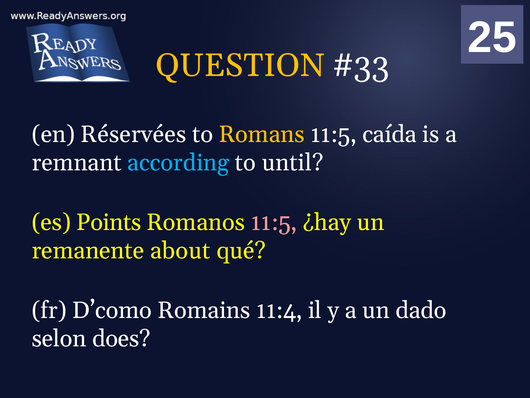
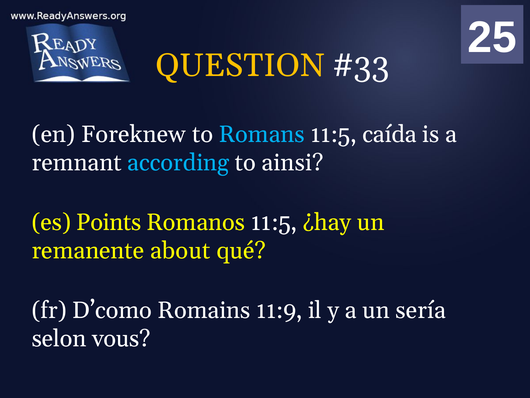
Réservées: Réservées -> Foreknew (133, 134)
Romans colour: yellow -> light blue (262, 134)
until: until -> ainsi (292, 162)
11:5 colour: pink -> white (274, 222)
11:4: 11:4 -> 11:9 (279, 310)
dado: dado -> sería (421, 310)
does: does -> vous (121, 338)
